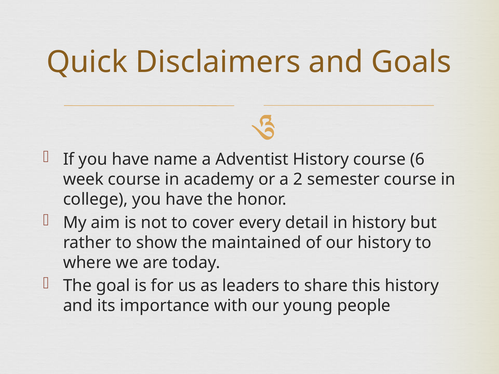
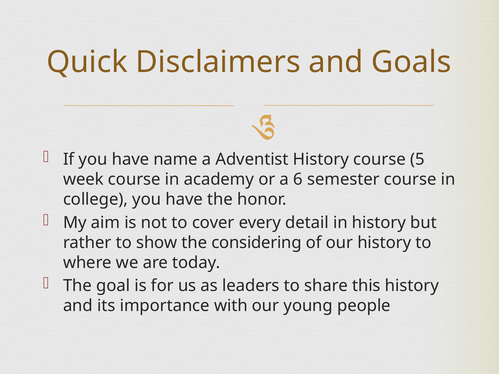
6: 6 -> 5 (417, 160)
2: 2 -> 6 (298, 180)
maintained: maintained -> considering (256, 243)
